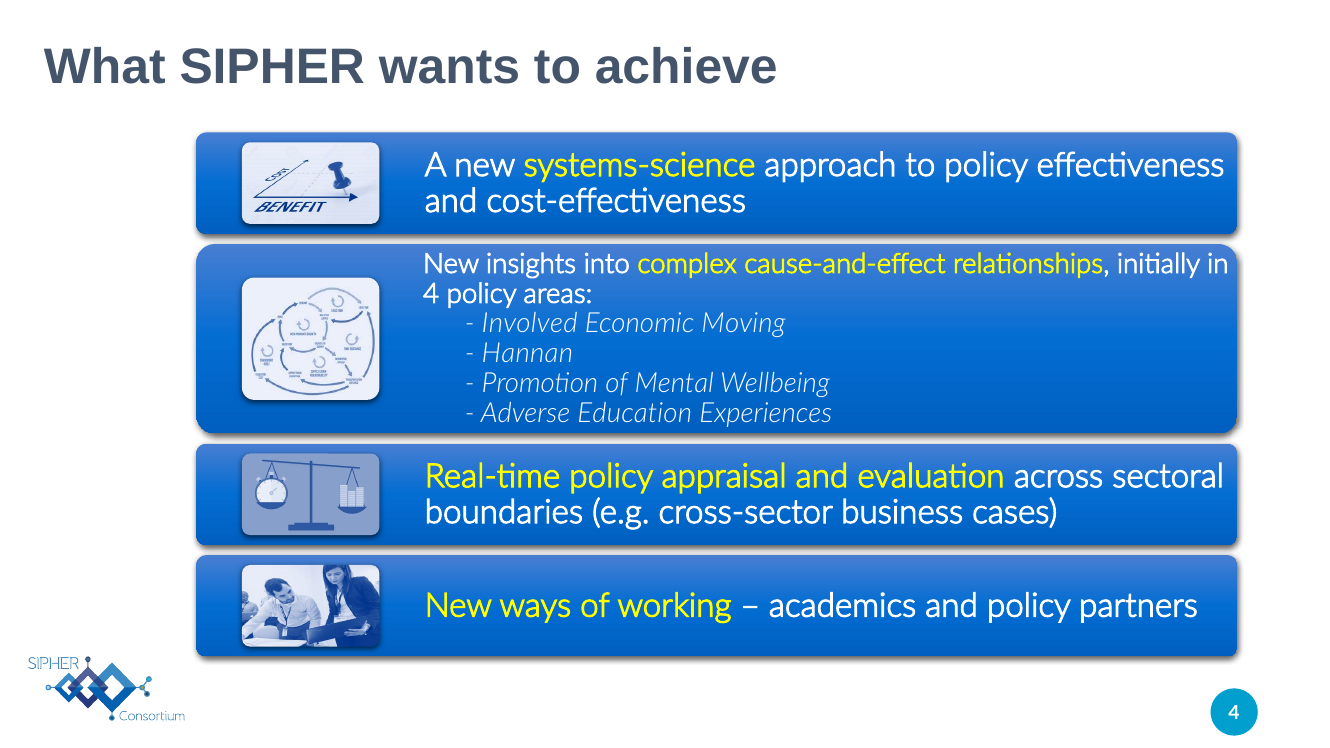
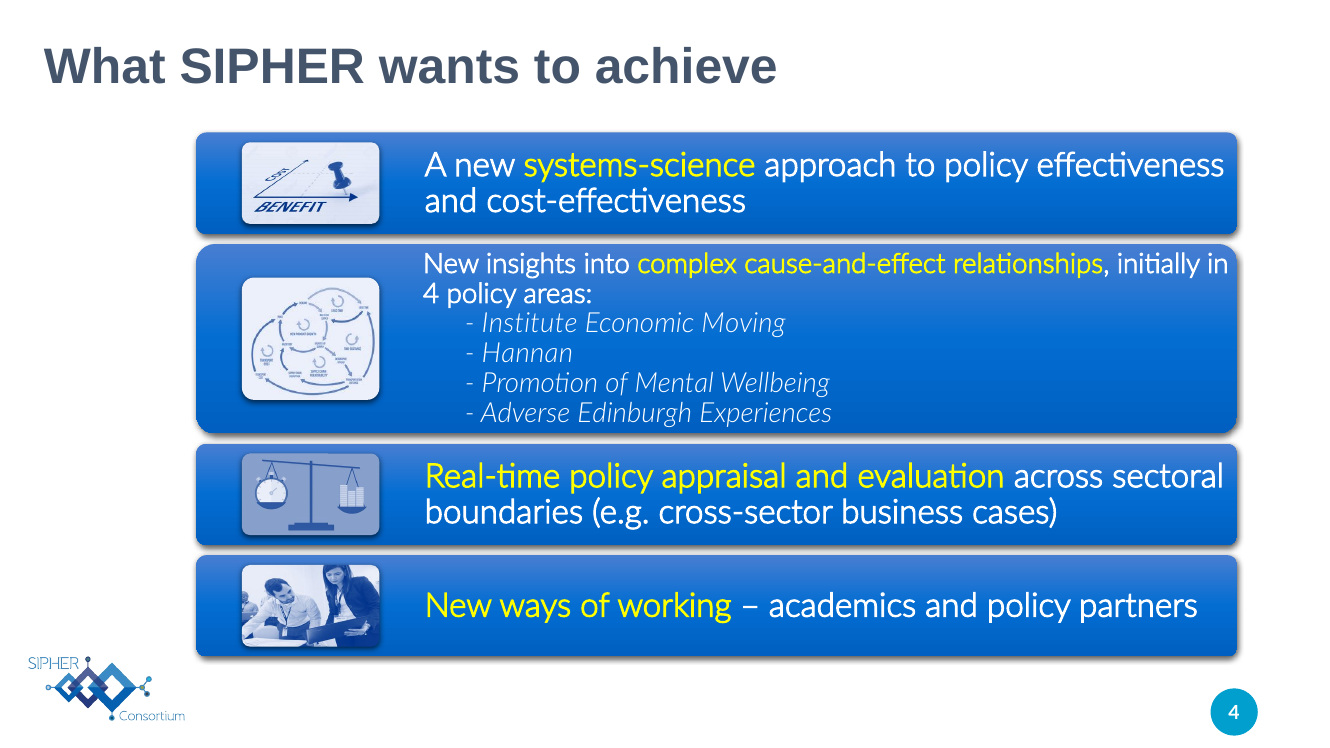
Involved: Involved -> Institute (530, 324)
Education: Education -> Edinburgh (635, 413)
